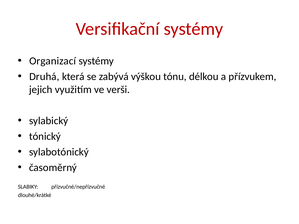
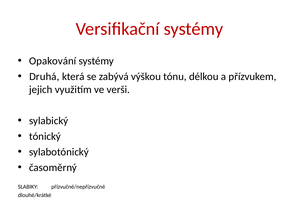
Organizací: Organizací -> Opakování (53, 61)
